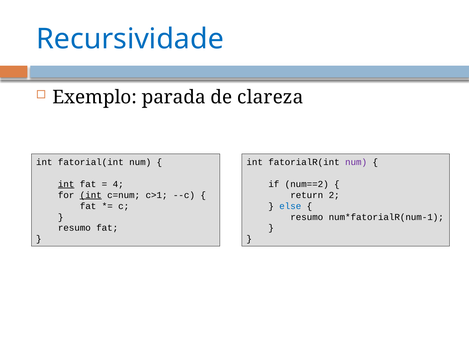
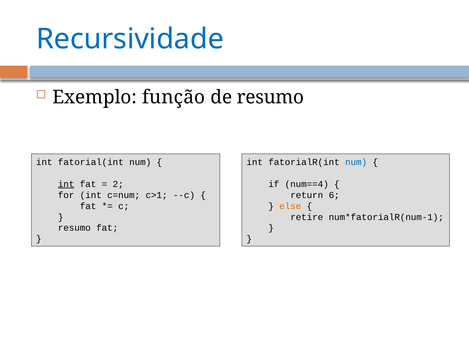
parada: parada -> função (174, 97)
de clareza: clareza -> resumo (271, 97)
num colour: purple -> blue (356, 162)
4: 4 -> 2 (118, 184)
num==2: num==2 -> num==4 (307, 184)
int underline: present -> none (91, 195)
2: 2 -> 6 (334, 195)
else colour: blue -> orange (290, 206)
resumo: resumo -> retire (307, 217)
